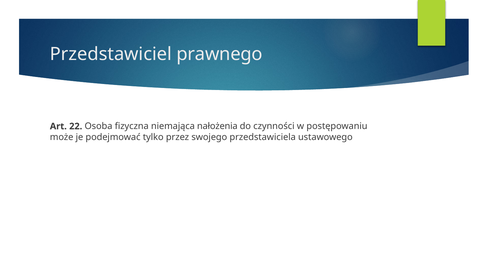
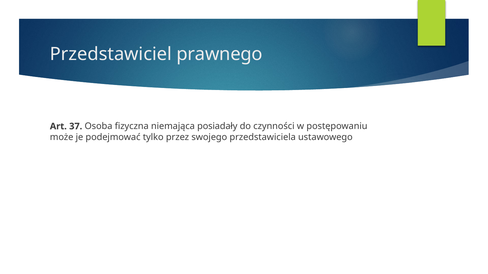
22: 22 -> 37 (76, 127)
nałożenia: nałożenia -> posiadały (217, 127)
